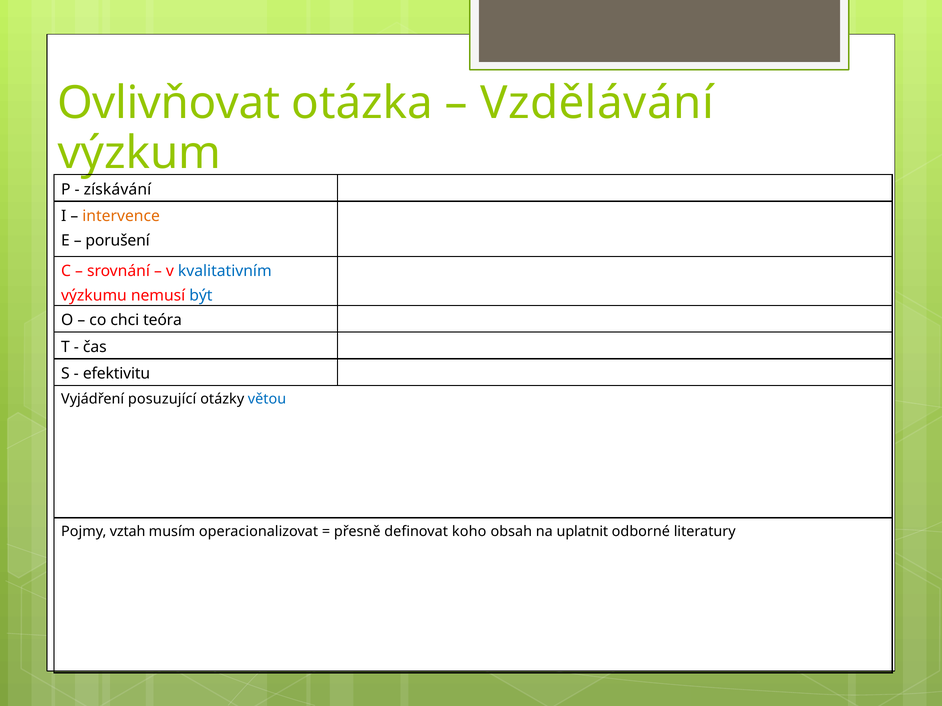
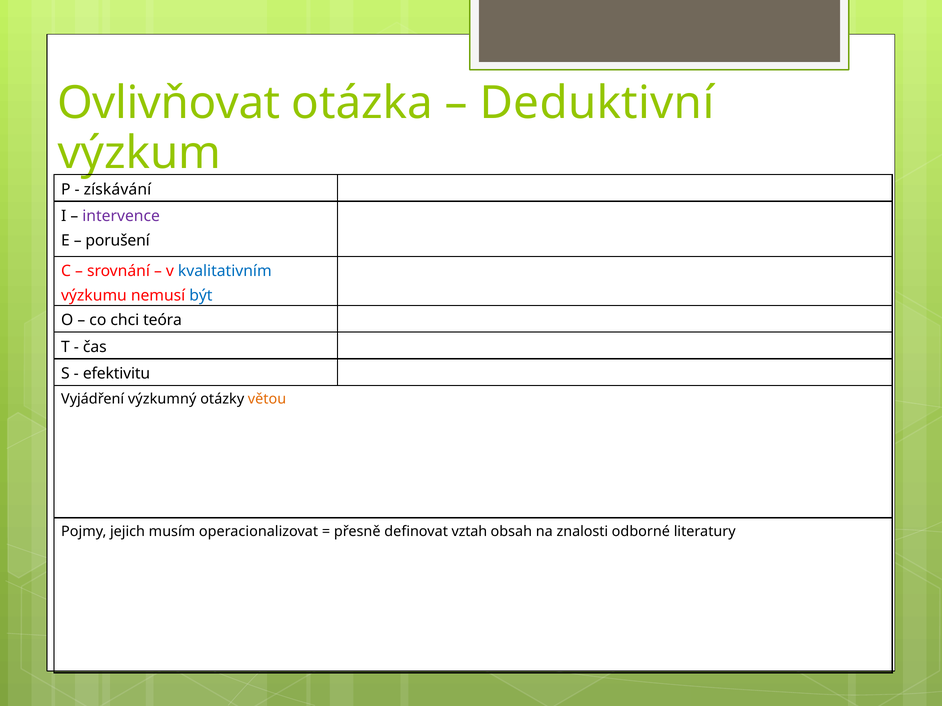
Vzdělávání: Vzdělávání -> Deduktivní (597, 103)
intervence colour: orange -> purple (121, 216)
posuzující: posuzující -> výzkumný (162, 399)
větou colour: blue -> orange (267, 399)
vztah: vztah -> jejich (128, 532)
koho: koho -> vztah (469, 532)
uplatnit: uplatnit -> znalosti (582, 532)
